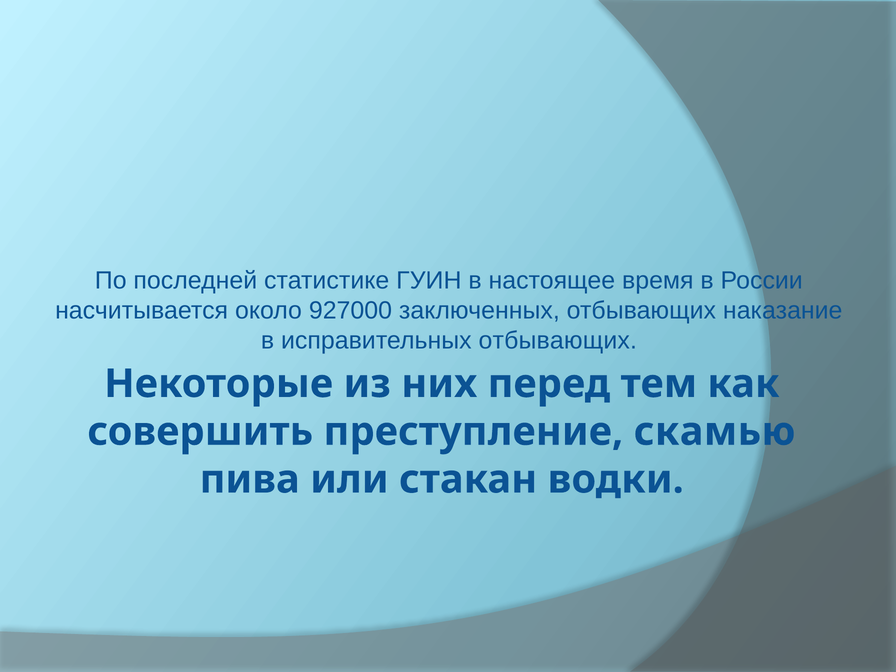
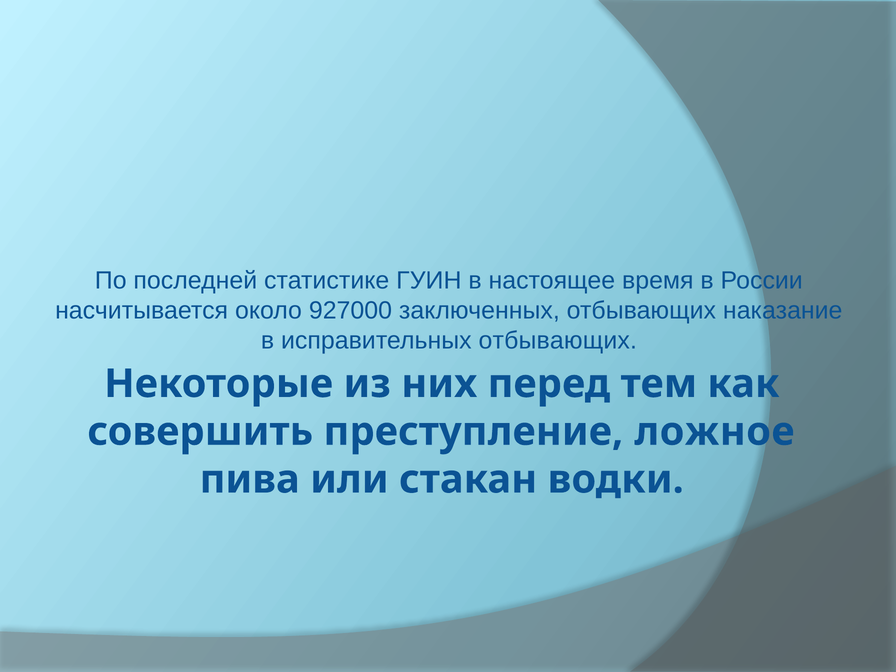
скамью: скамью -> ложное (715, 432)
